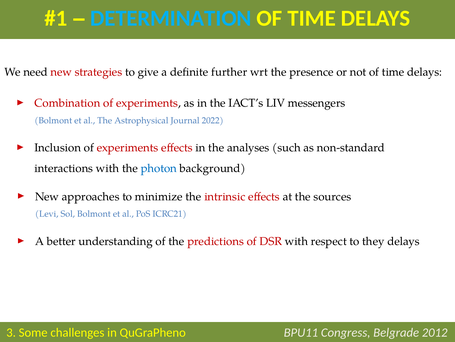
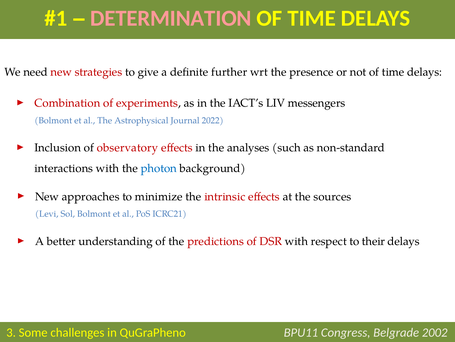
DETERMINATION colour: light blue -> pink (171, 18)
Inclusion of experiments: experiments -> observatory (128, 148)
they: they -> their (373, 241)
2012: 2012 -> 2002 (435, 332)
